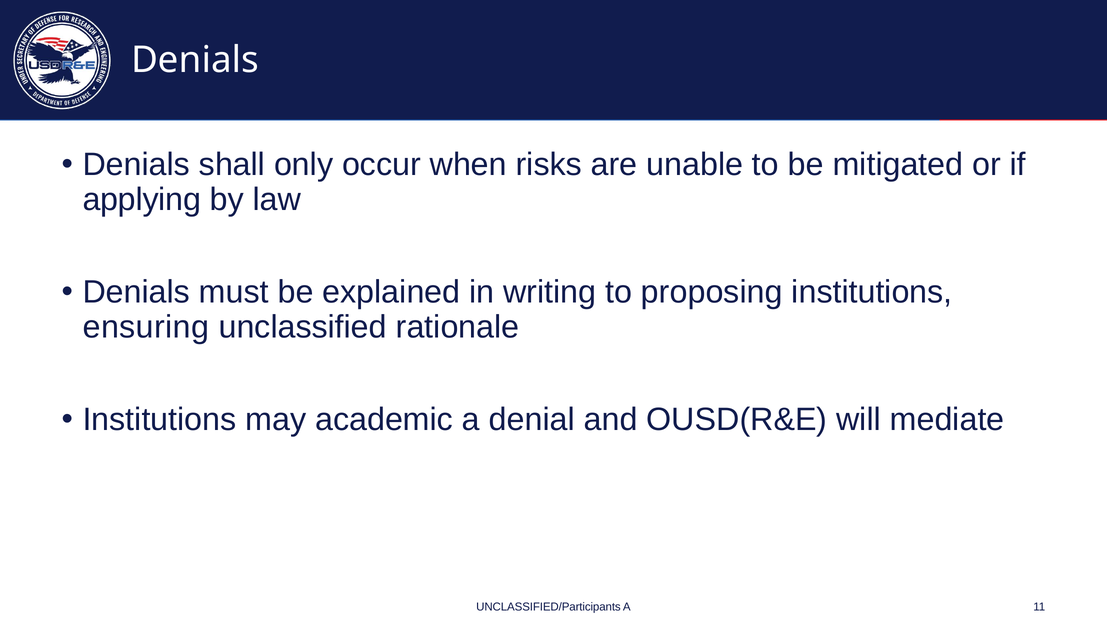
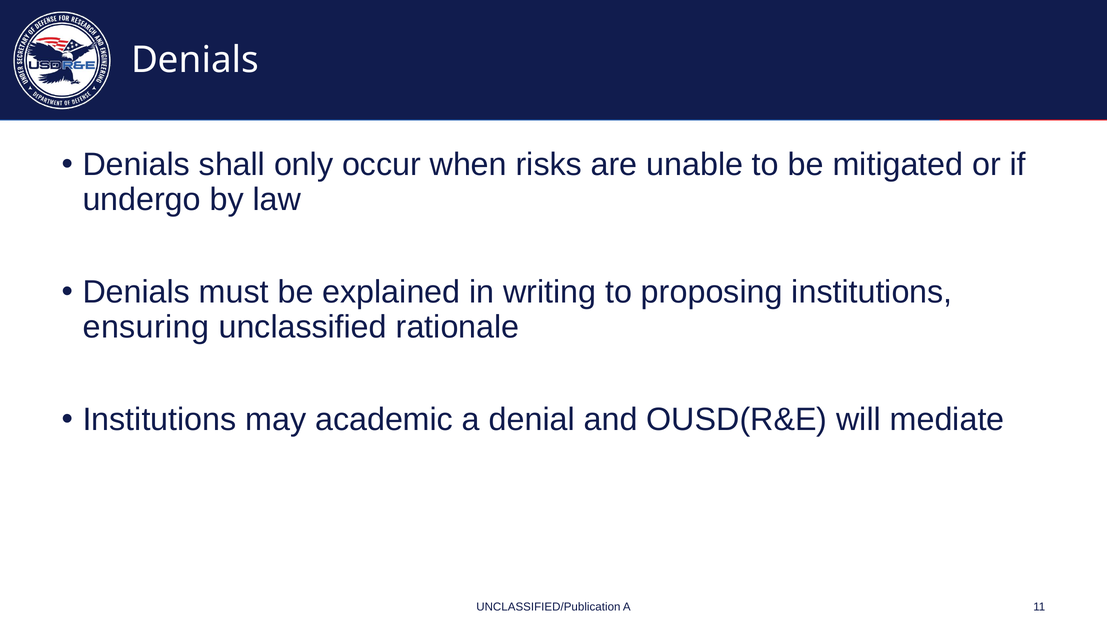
applying: applying -> undergo (142, 199)
UNCLASSIFIED/Participants: UNCLASSIFIED/Participants -> UNCLASSIFIED/Publication (548, 607)
